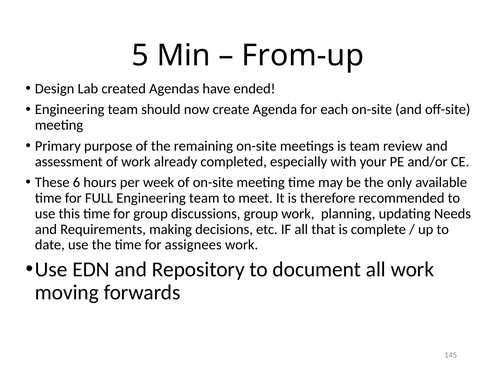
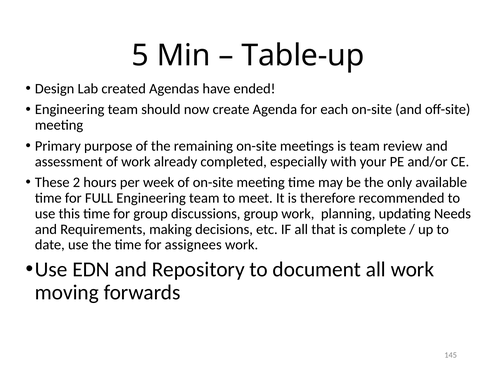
From-up: From-up -> Table-up (303, 56)
6: 6 -> 2 (76, 182)
